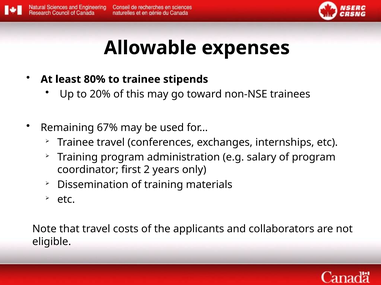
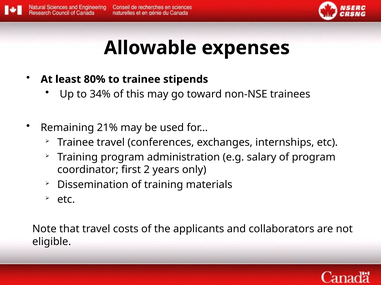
20%: 20% -> 34% (100, 94)
67%: 67% -> 21% (107, 128)
